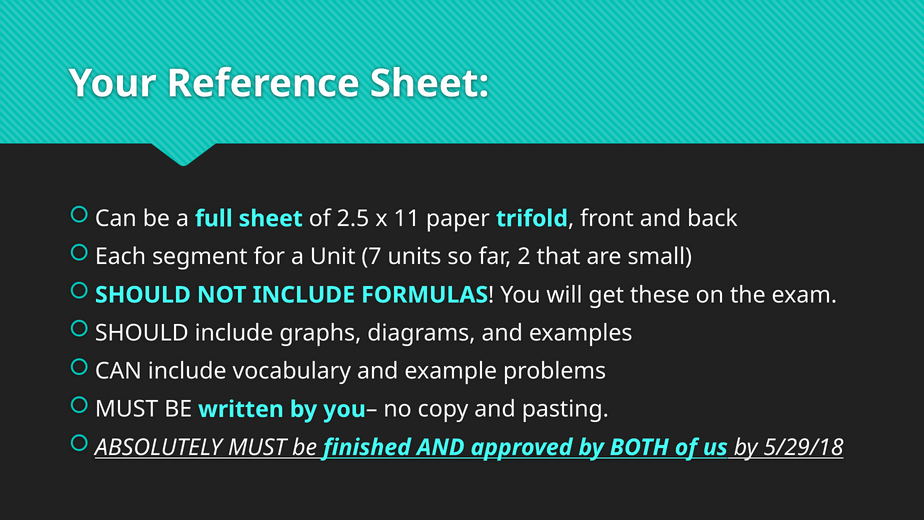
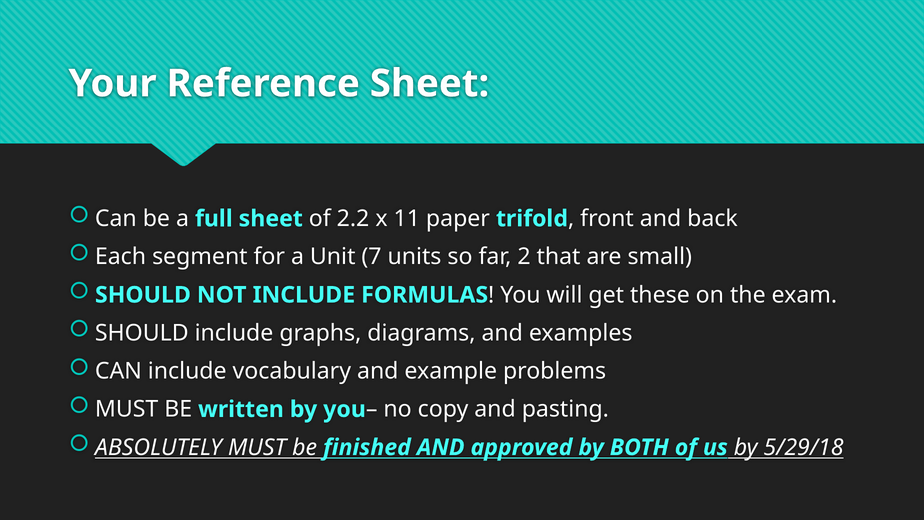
2.5: 2.5 -> 2.2 (353, 219)
